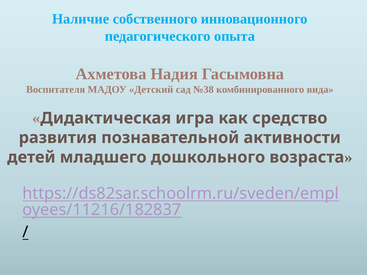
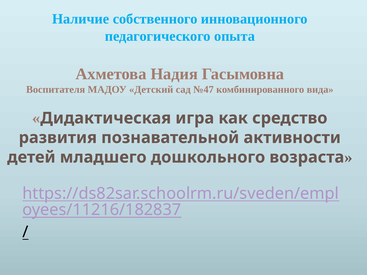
№38: №38 -> №47 (203, 90)
